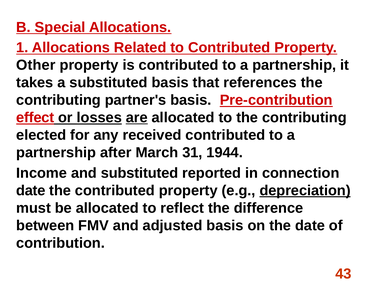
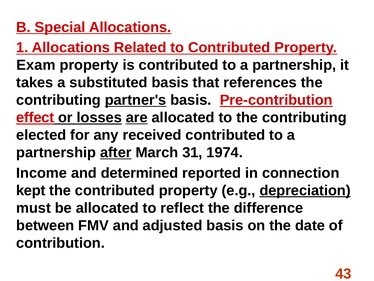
Other: Other -> Exam (36, 65)
partner's underline: none -> present (136, 100)
after underline: none -> present (116, 152)
1944: 1944 -> 1974 (225, 152)
and substituted: substituted -> determined (140, 173)
date: date -> kept (31, 190)
